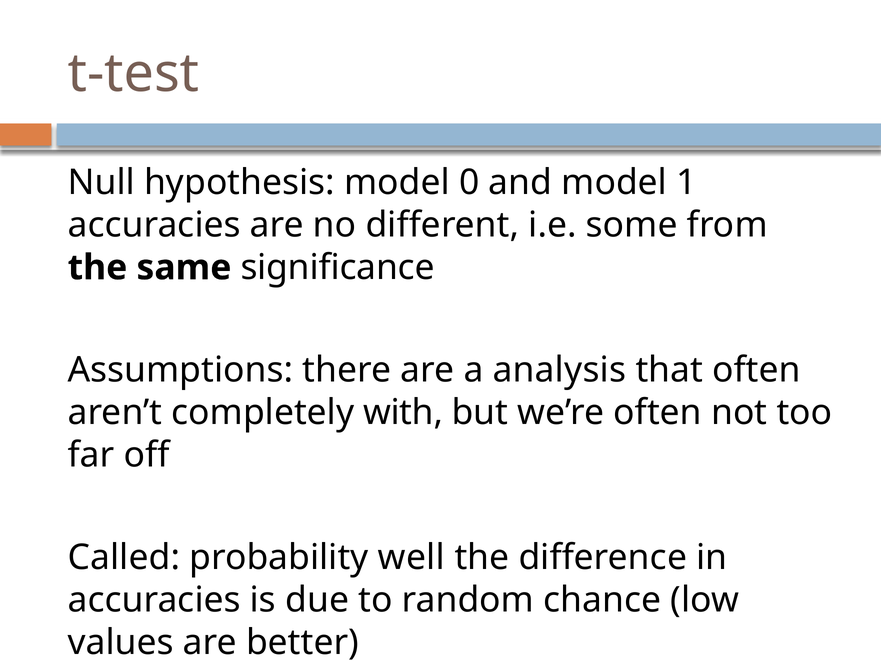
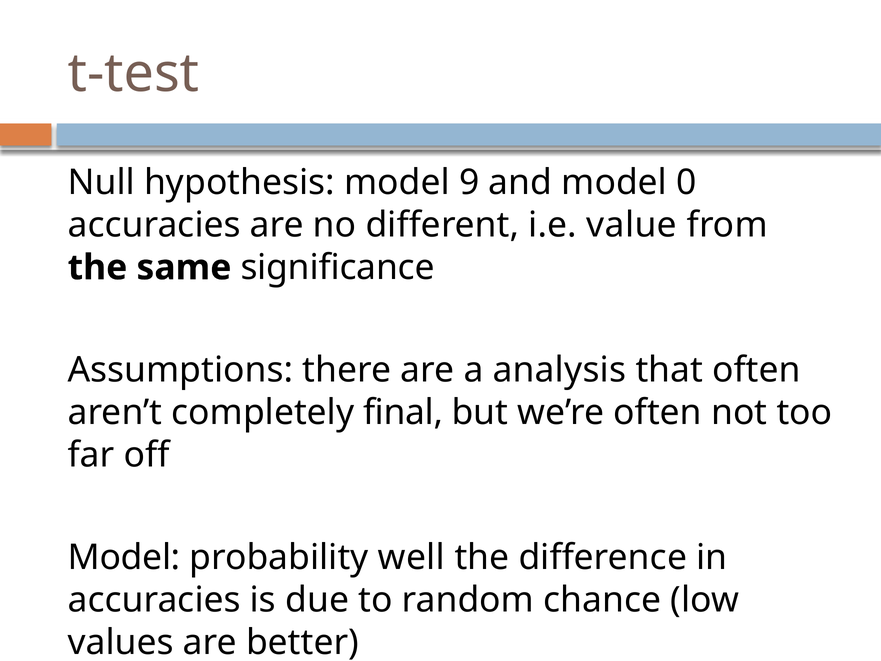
0: 0 -> 9 (469, 182)
1: 1 -> 0 (687, 182)
some: some -> value (632, 225)
with: with -> final (403, 412)
Called: Called -> Model (124, 557)
